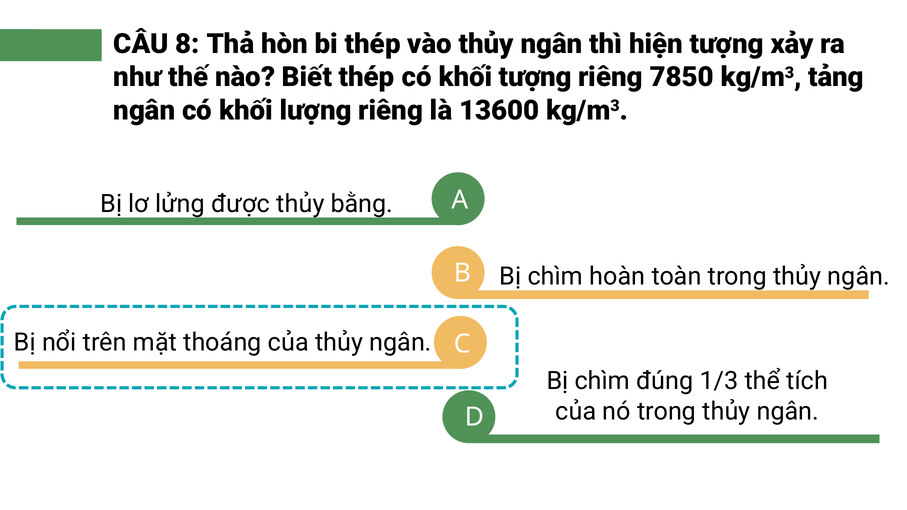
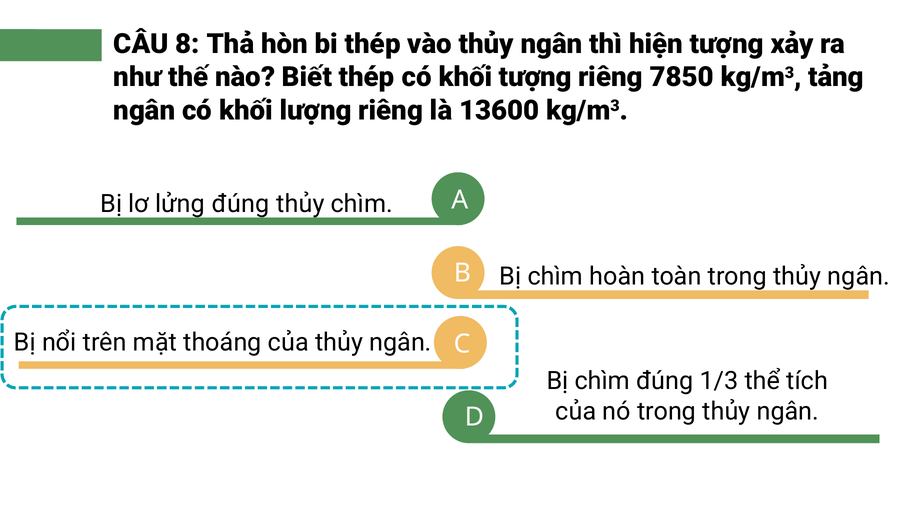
lửng được: được -> đúng (241, 204)
thủy bằng: bằng -> chìm (362, 204)
